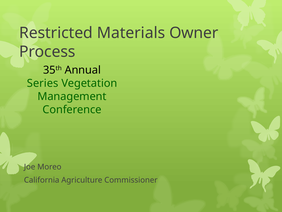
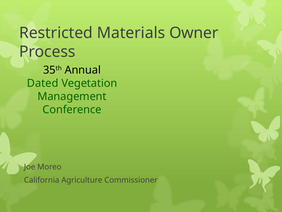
Series: Series -> Dated (43, 83)
